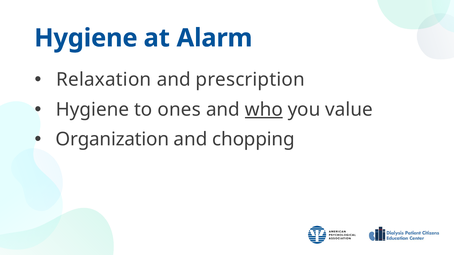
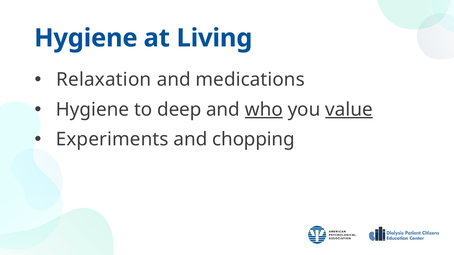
Alarm: Alarm -> Living (214, 38)
prescription: prescription -> medications (250, 80)
ones: ones -> deep (179, 110)
value underline: none -> present (349, 110)
Organization: Organization -> Experiments (112, 140)
